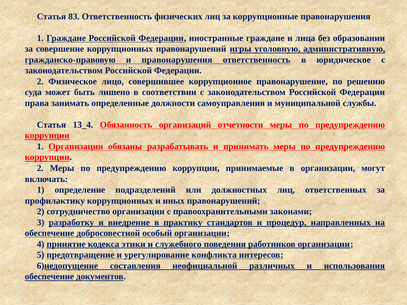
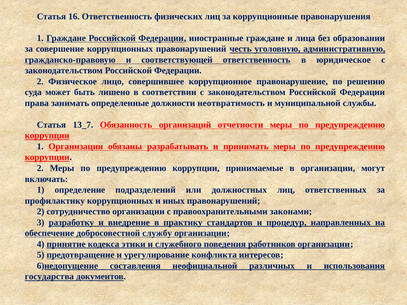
83: 83 -> 16 (74, 16)
игры: игры -> честь (241, 49)
и правонарушения: правонарушения -> соответствующей (177, 60)
самоуправления: самоуправления -> неотвратимость (231, 103)
13_4: 13_4 -> 13_7 (83, 125)
особый: особый -> службу (157, 233)
обеспечение: обеспечение -> государства (49, 277)
